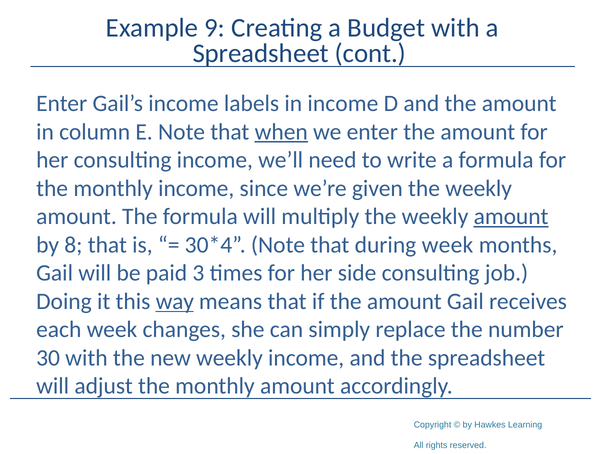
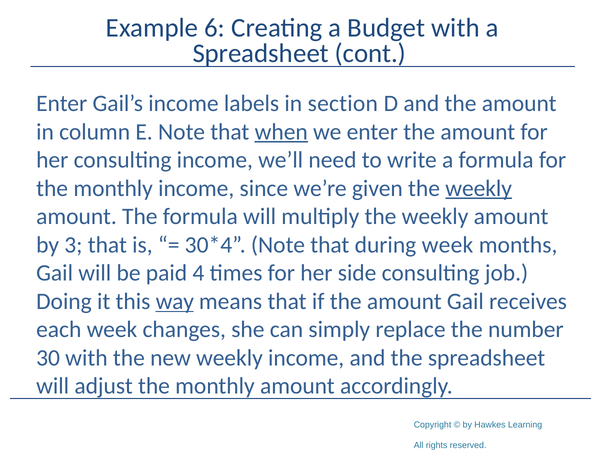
9: 9 -> 6 (215, 28)
in income: income -> section (343, 103)
weekly underline: none -> present (479, 188)
amount underline: present -> none (511, 216)
8: 8 -> 3 (73, 245)
3: 3 -> 4 (198, 273)
